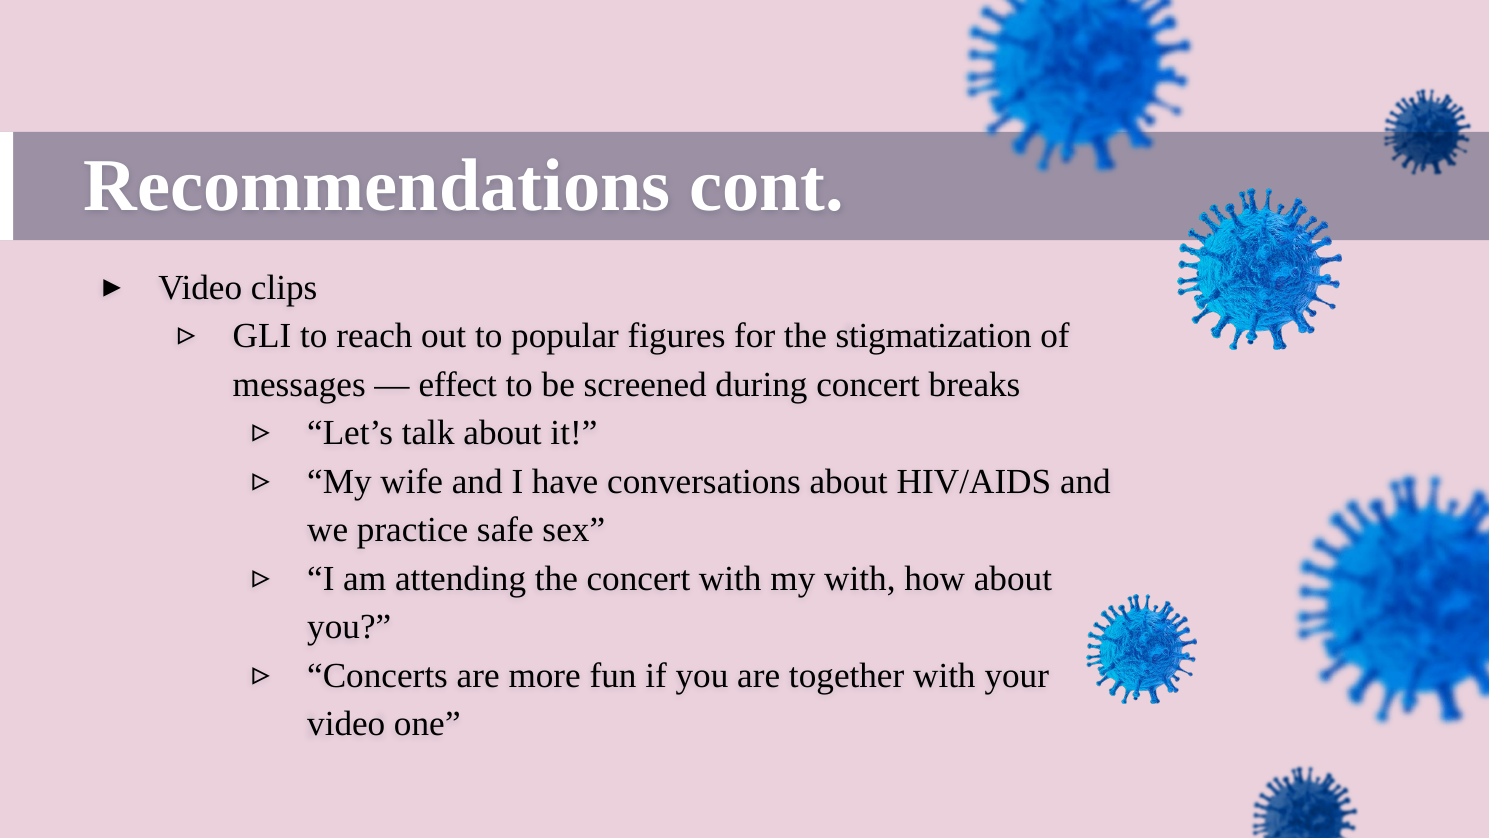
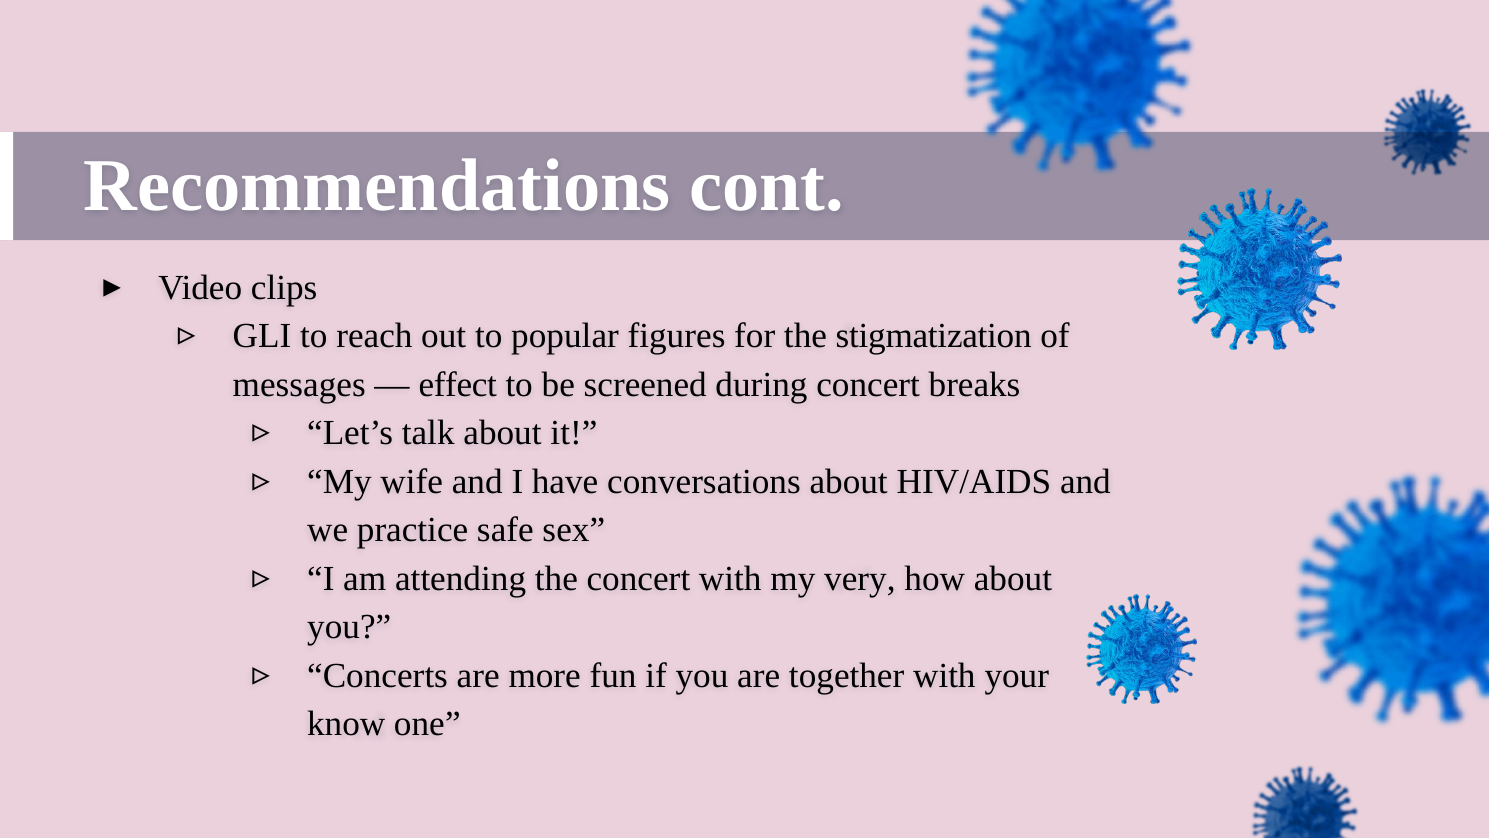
my with: with -> very (860, 578)
video: video -> know (346, 724)
